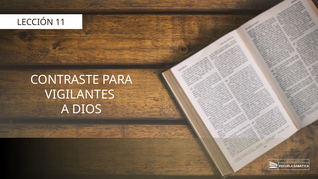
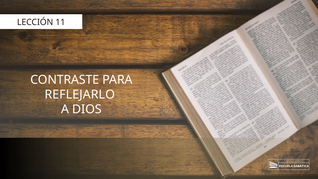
VIGILANTES: VIGILANTES -> REFLEJARLO (80, 94)
